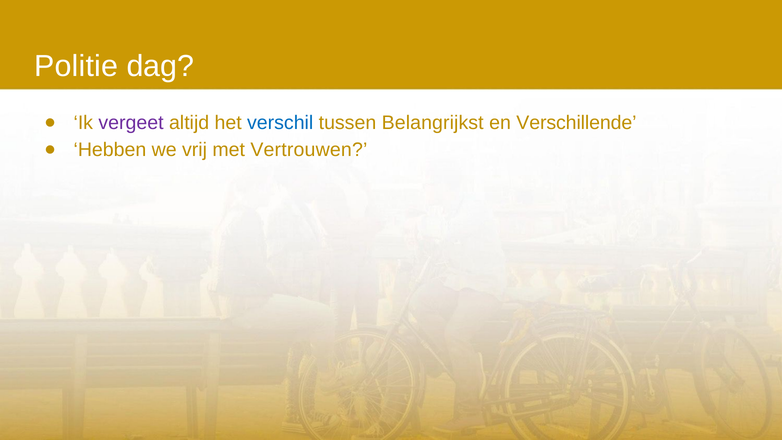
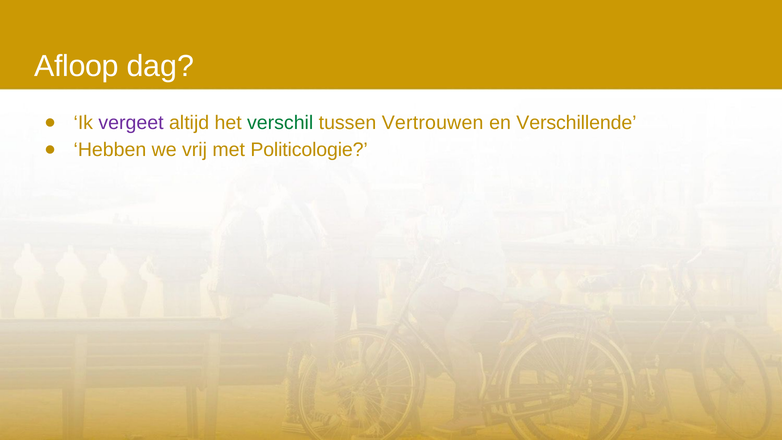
Politie: Politie -> Afloop (77, 66)
verschil colour: blue -> green (280, 123)
Belangrijkst: Belangrijkst -> Vertrouwen (433, 123)
Vertrouwen: Vertrouwen -> Politicologie (309, 150)
